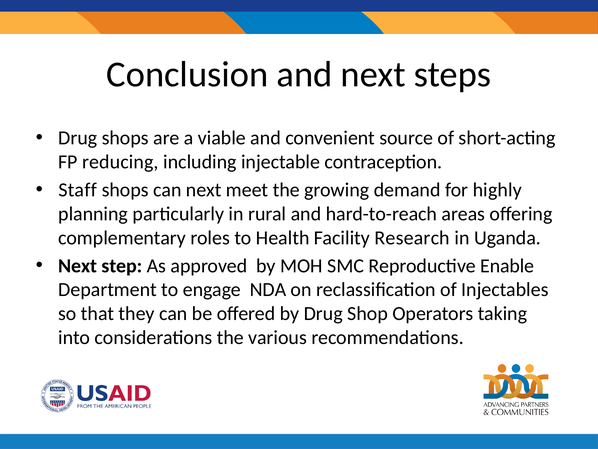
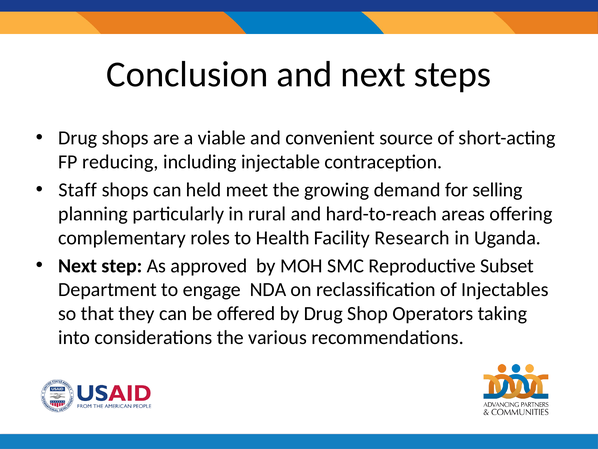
can next: next -> held (204, 190)
highly: highly -> selling (497, 190)
Enable: Enable -> Subset (507, 265)
